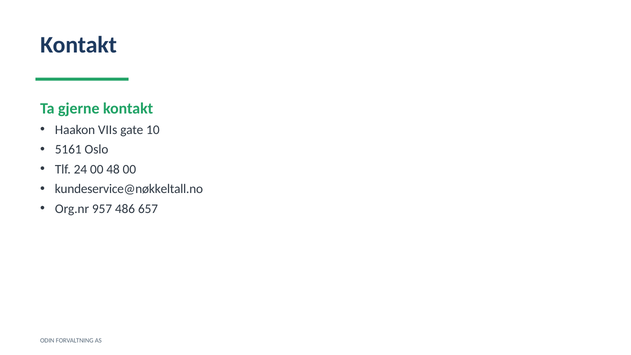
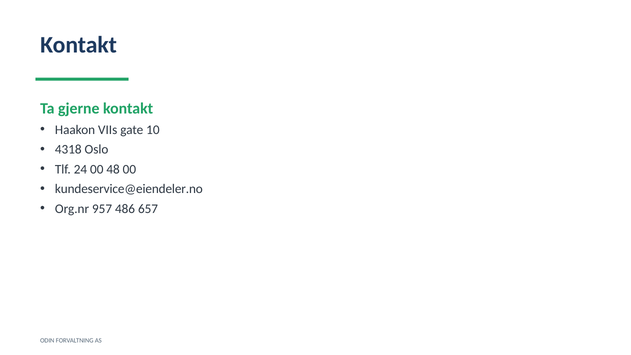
5161: 5161 -> 4318 (68, 149)
kundeservice@nøkkeltall.no: kundeservice@nøkkeltall.no -> kundeservice@eiendeler.no (129, 189)
